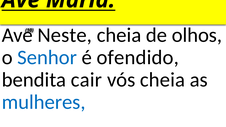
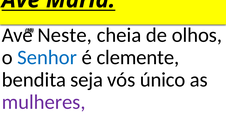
ofendido: ofendido -> clemente (138, 57)
cair: cair -> seja (87, 80)
vós cheia: cheia -> único (163, 80)
mulheres colour: blue -> purple (44, 102)
